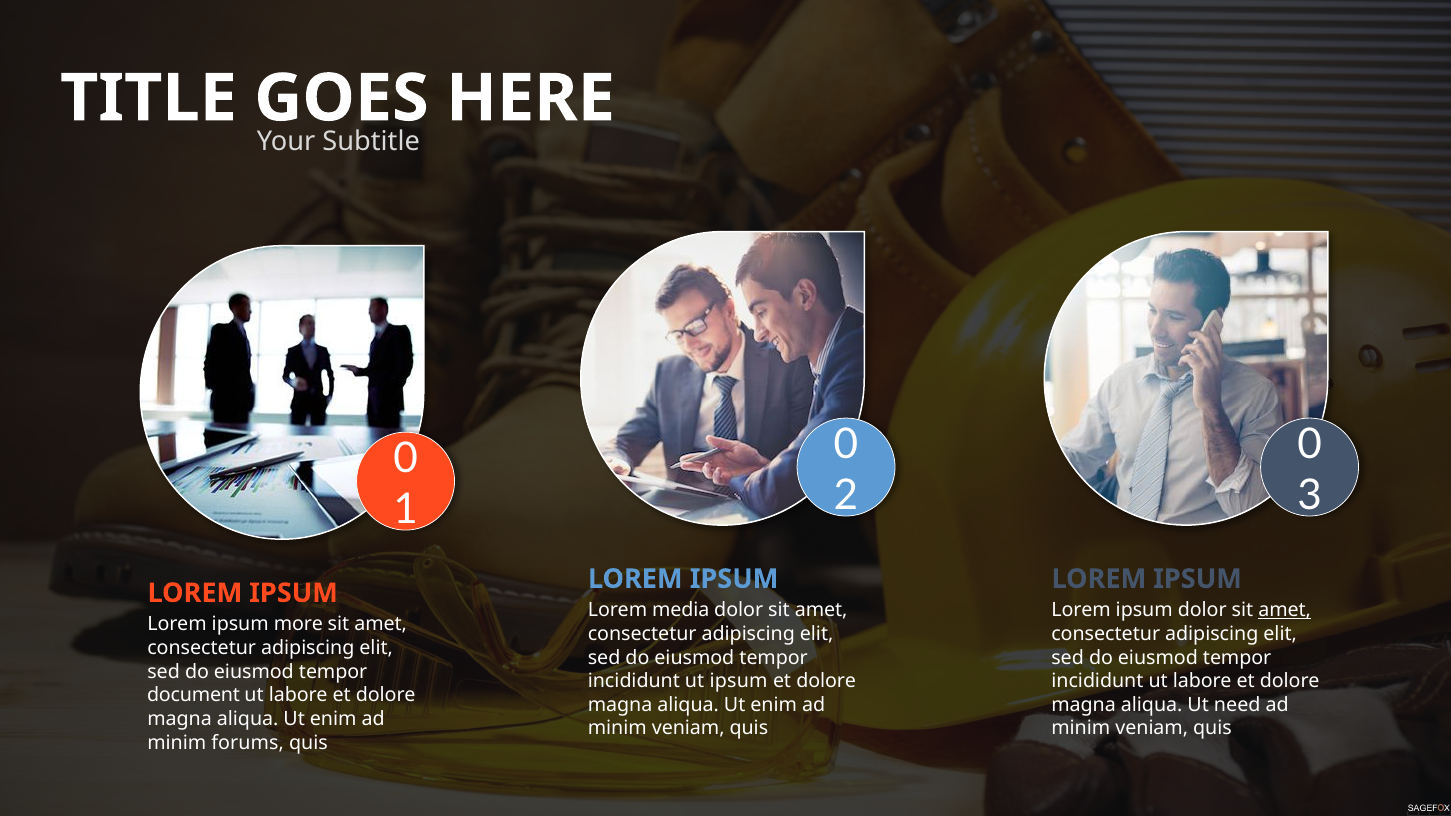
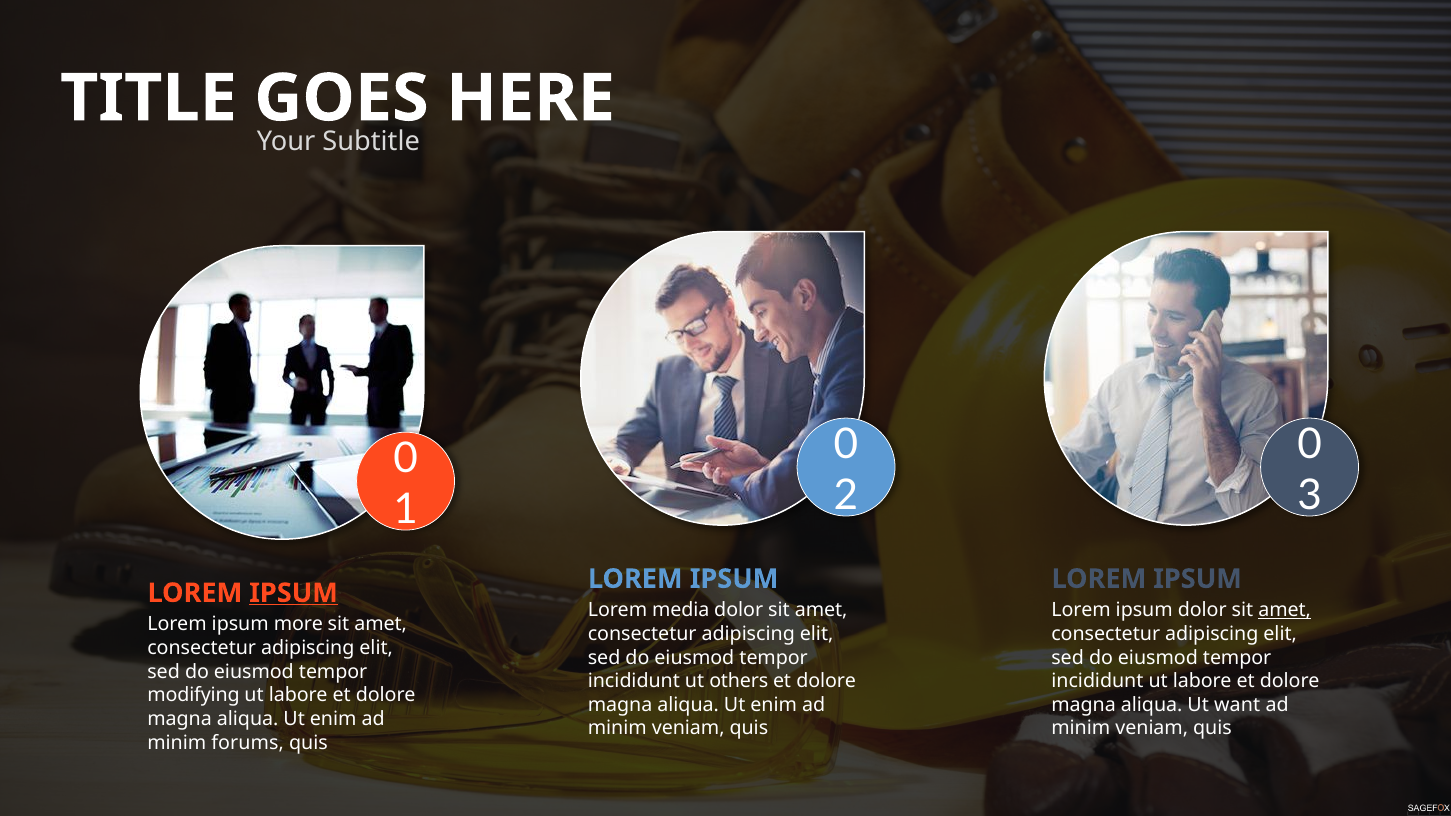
IPSUM underline: none -> present (294, 593)
ut ipsum: ipsum -> others (739, 681)
document: document -> modifying (194, 695)
need: need -> want (1237, 705)
